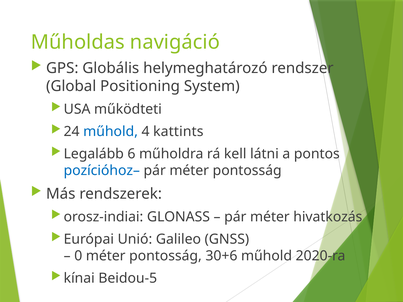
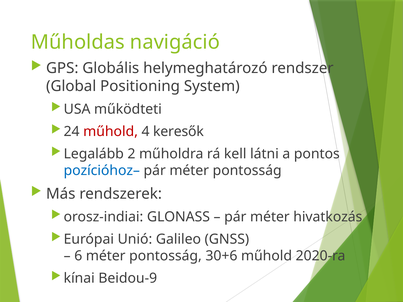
műhold colour: blue -> red (111, 132)
kattints: kattints -> keresők (178, 132)
6: 6 -> 2 (131, 154)
0: 0 -> 6 (78, 256)
Beidou-5: Beidou-5 -> Beidou-9 (128, 279)
